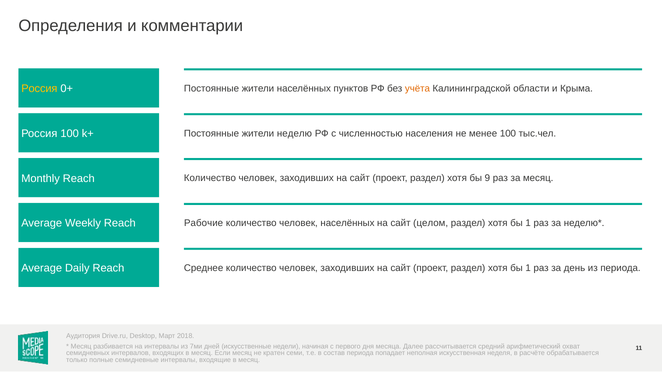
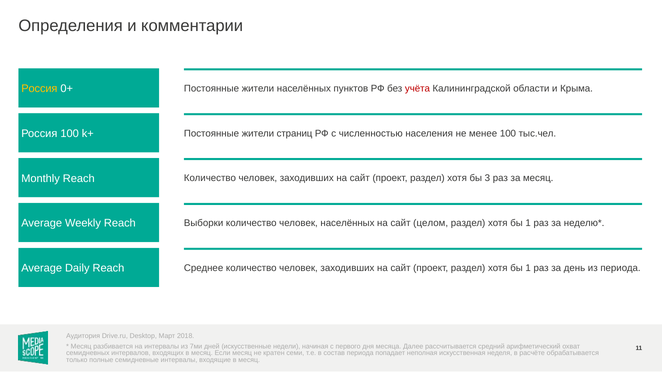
учёта colour: orange -> red (417, 89)
неделю: неделю -> страниц (295, 134)
9: 9 -> 3 (487, 178)
Рабочие: Рабочие -> Выборки (204, 223)
